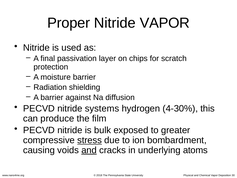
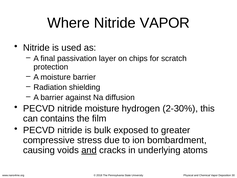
Proper: Proper -> Where (69, 23)
nitride systems: systems -> moisture (102, 108)
4-30%: 4-30% -> 2-30% (180, 108)
produce: produce -> contains (57, 118)
stress underline: present -> none (90, 140)
